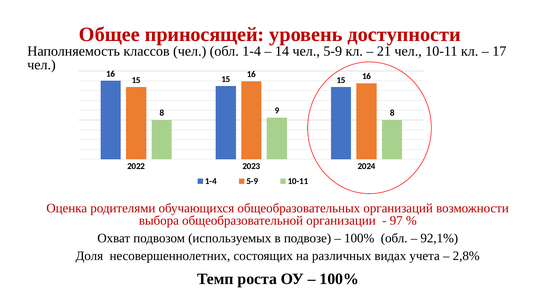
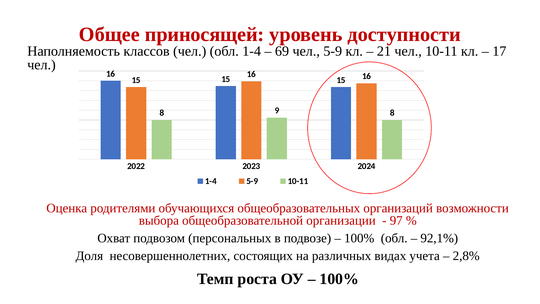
14: 14 -> 69 (282, 51)
используемых: используемых -> персональных (230, 238)
